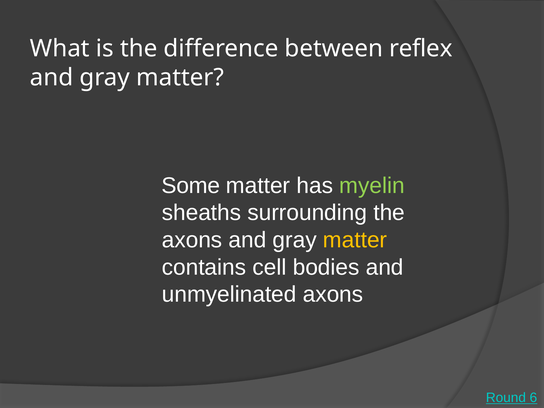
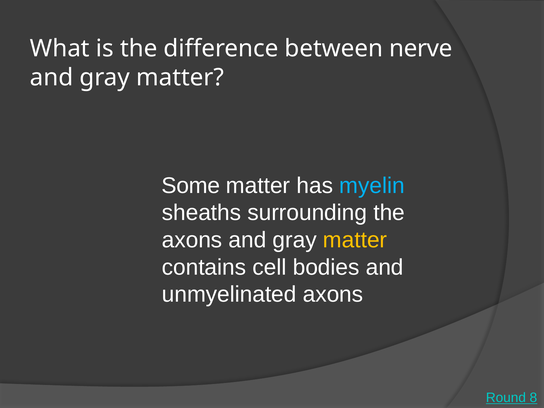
reflex: reflex -> nerve (421, 48)
myelin colour: light green -> light blue (372, 186)
6: 6 -> 8 (533, 398)
